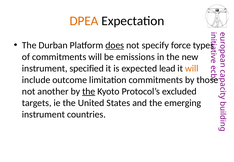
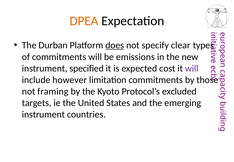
force: force -> clear (181, 45)
lead: lead -> cost (167, 68)
will colour: orange -> purple (192, 68)
outcome: outcome -> however (70, 80)
another: another -> framing (53, 91)
the underline: present -> none (89, 91)
